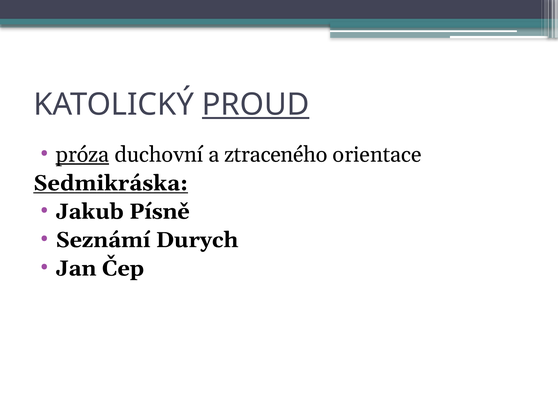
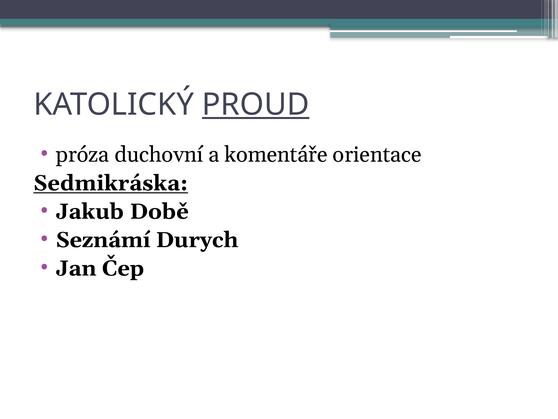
próza underline: present -> none (82, 155)
ztraceného: ztraceného -> komentáře (276, 155)
Písně: Písně -> Době (159, 211)
